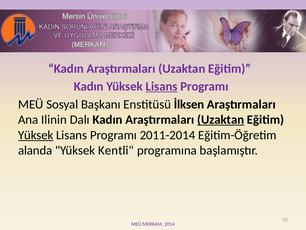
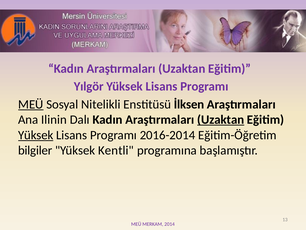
Kadın: Kadın -> Yılgör (89, 86)
Lisans underline: present -> none (162, 86)
MEÜ underline: none -> present (31, 104)
Başkanı: Başkanı -> Nitelikli (101, 104)
2011-2014: 2011-2014 -> 2016-2014 (168, 135)
alanda: alanda -> bilgiler (35, 150)
